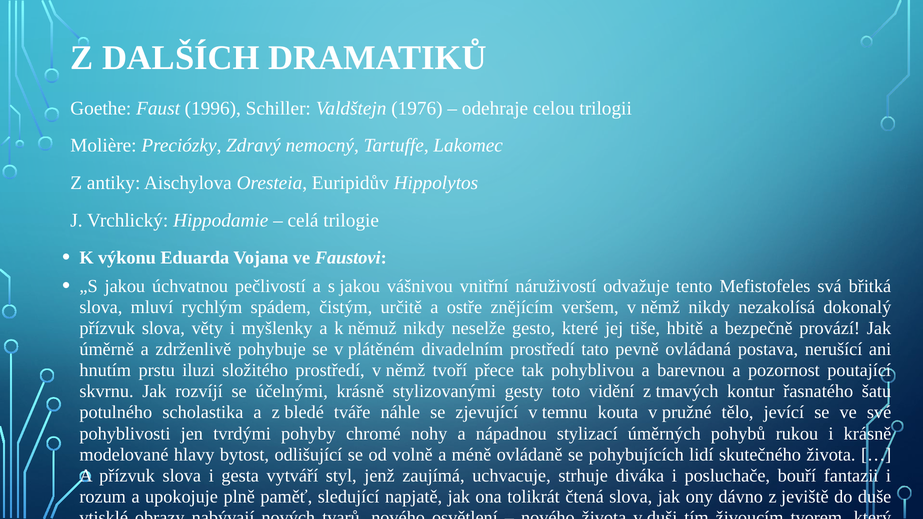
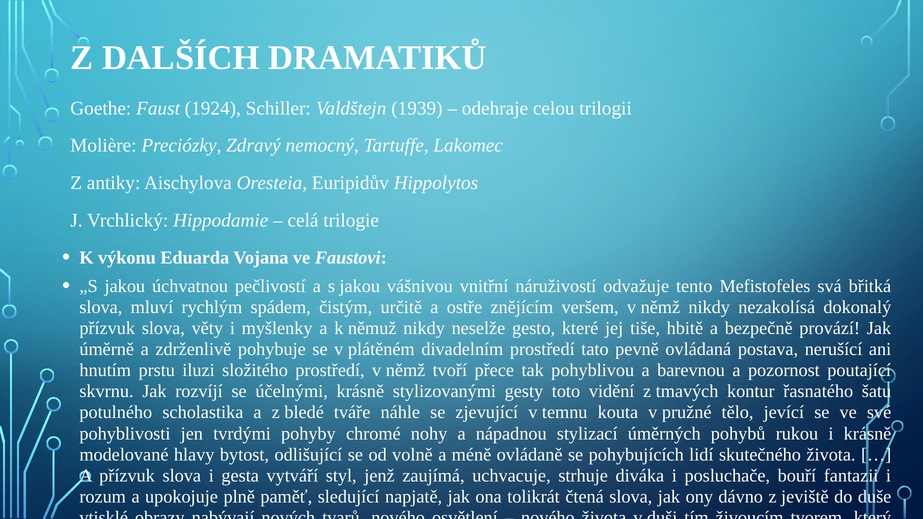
1996: 1996 -> 1924 (213, 108)
1976: 1976 -> 1939 (417, 108)
